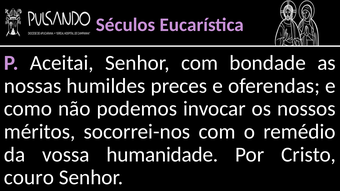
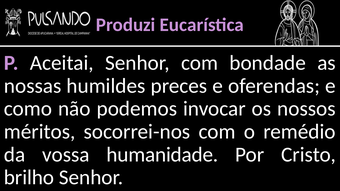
Séculos: Séculos -> Produzi (126, 25)
couro: couro -> brilho (29, 178)
